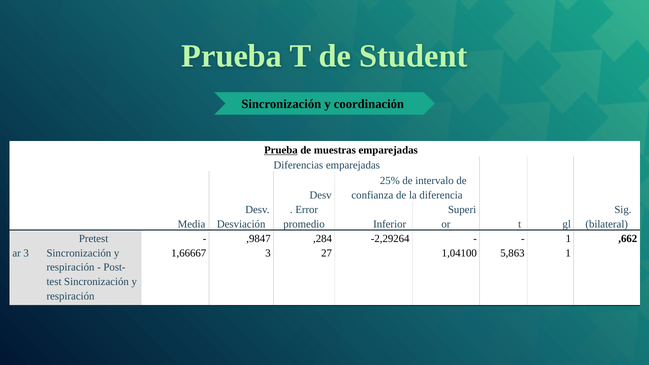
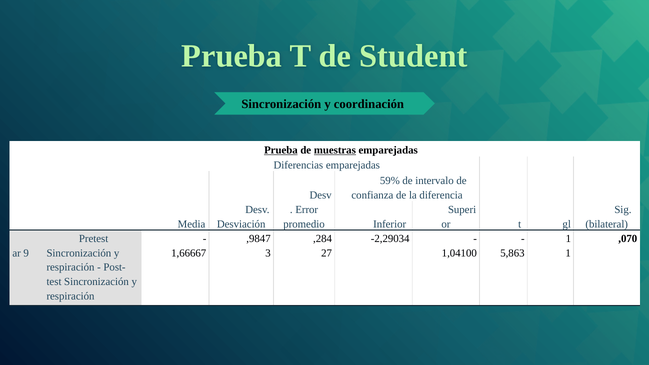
muestras underline: none -> present (335, 150)
25%: 25% -> 59% (390, 181)
-2,29264: -2,29264 -> -2,29034 (390, 239)
,662: ,662 -> ,070 (628, 239)
3: 3 -> 9 (26, 253)
